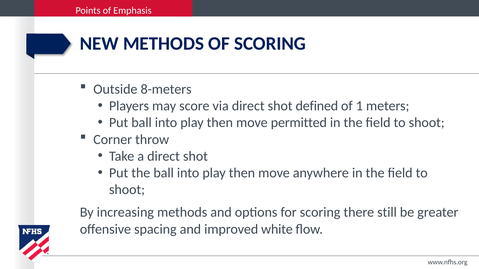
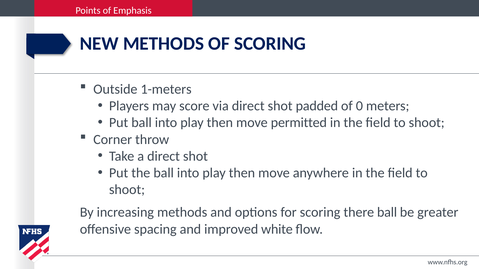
8-meters: 8-meters -> 1-meters (166, 89)
defined: defined -> padded (317, 106)
1: 1 -> 0 (359, 106)
there still: still -> ball (387, 213)
